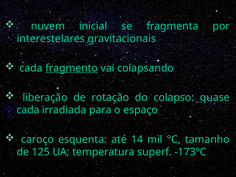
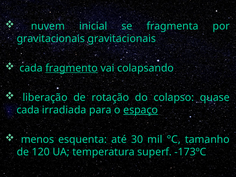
interestelares: interestelares -> gravitacionais (51, 39)
espaço underline: none -> present (141, 110)
caroço: caroço -> menos (37, 139)
14: 14 -> 30 (137, 139)
125: 125 -> 120 (41, 152)
